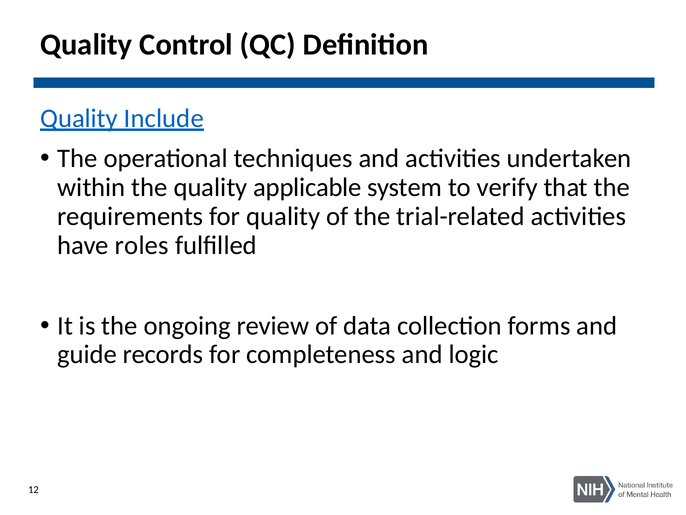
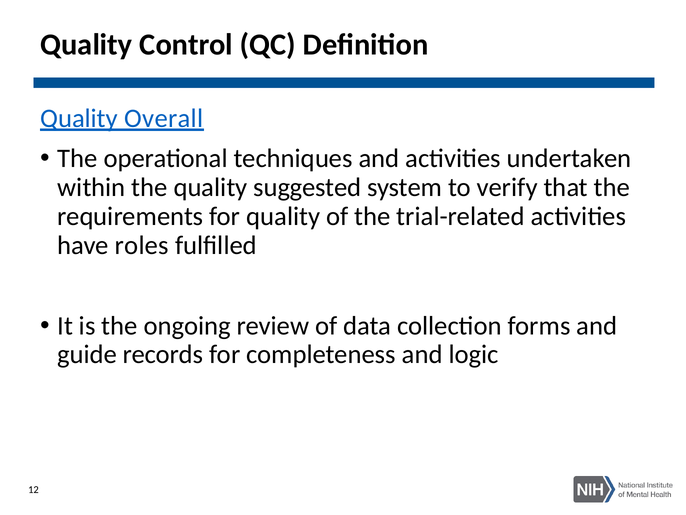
Include: Include -> Overall (164, 118)
applicable: applicable -> suggested (307, 187)
